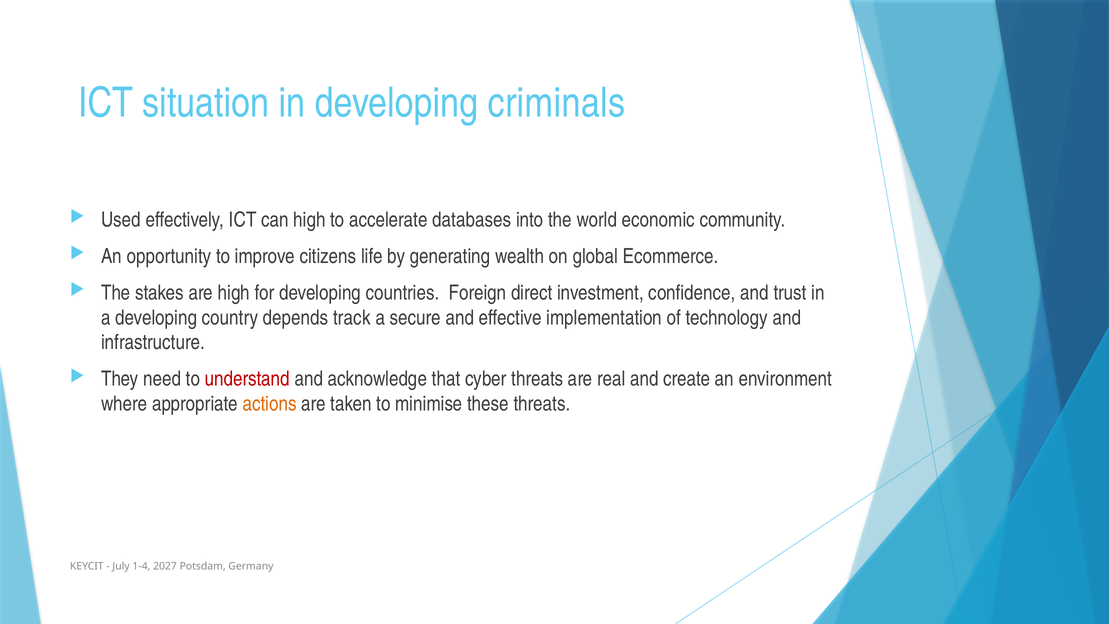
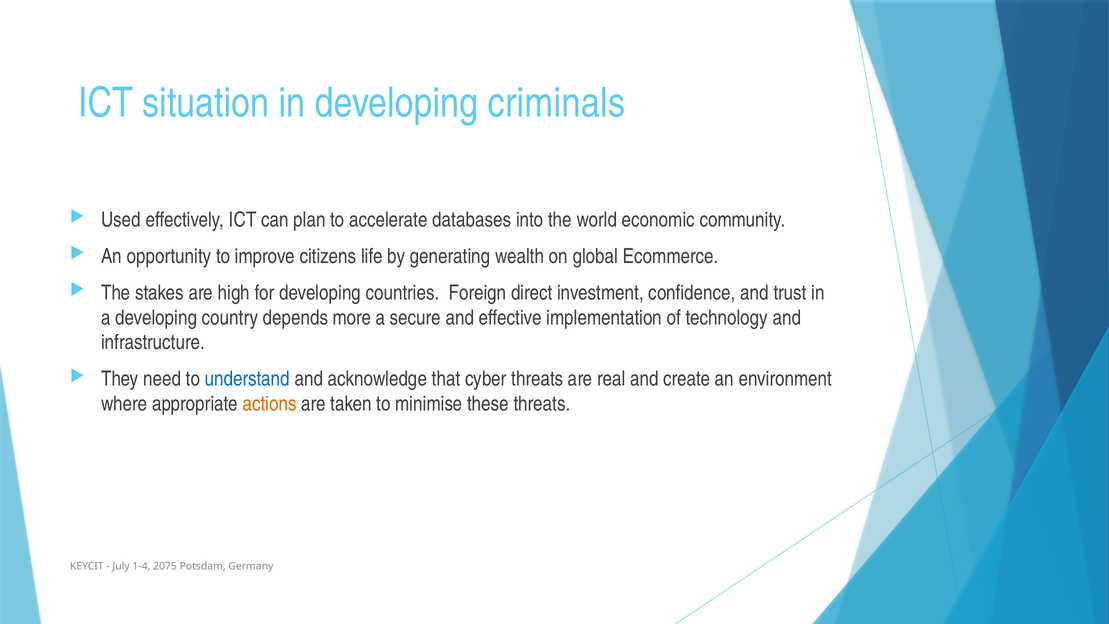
can high: high -> plan (310, 220)
track: track -> more (352, 318)
understand colour: red -> blue (247, 379)
2027: 2027 -> 2075 (165, 566)
